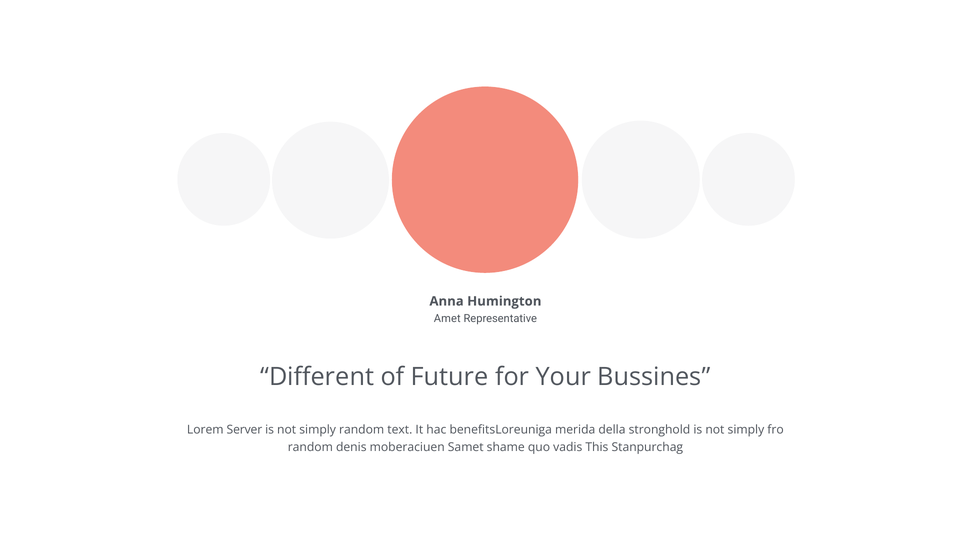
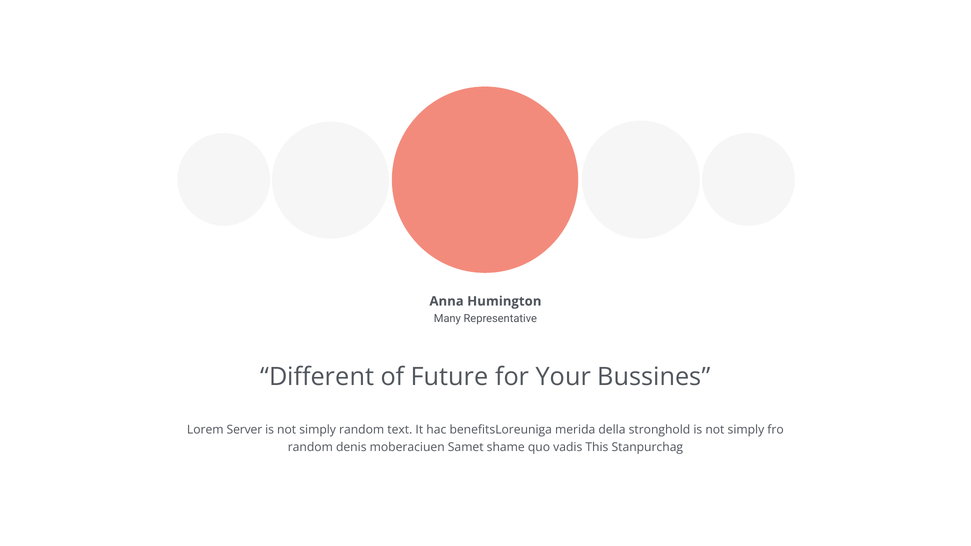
Amet: Amet -> Many (447, 319)
